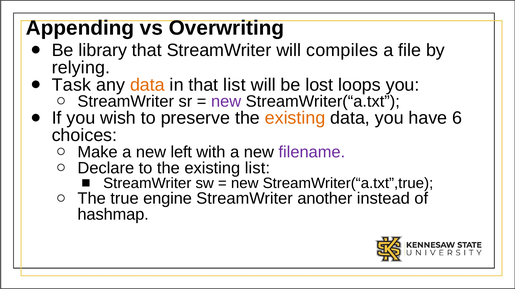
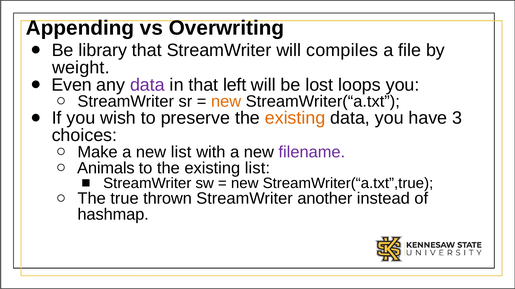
relying: relying -> weight (81, 68)
Task: Task -> Even (72, 85)
data colour: orange -> purple (147, 85)
that list: list -> left (235, 85)
new colour: purple -> orange (226, 102)
6: 6 -> 3 (457, 118)
new left: left -> list (181, 153)
Declare: Declare -> Animals (106, 168)
engine: engine -> thrown (168, 199)
